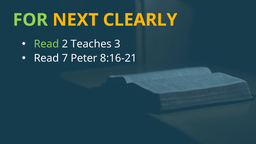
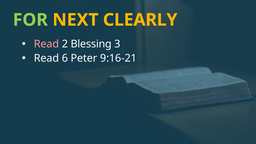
Read colour: light green -> pink (46, 44)
Teaches: Teaches -> Blessing (91, 44)
7: 7 -> 6 (65, 58)
8:16-21: 8:16-21 -> 9:16-21 (119, 58)
